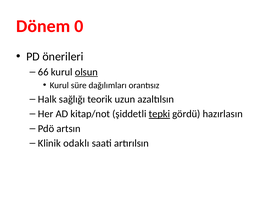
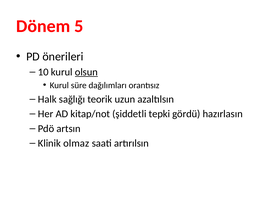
0: 0 -> 5 (79, 26)
66: 66 -> 10 (43, 72)
tepki underline: present -> none (159, 114)
odaklı: odaklı -> olmaz (76, 143)
